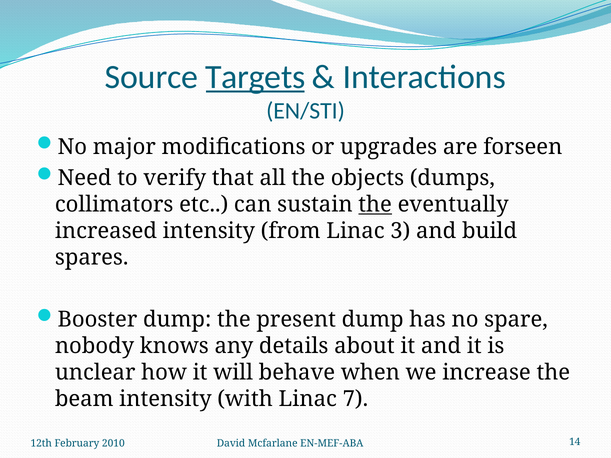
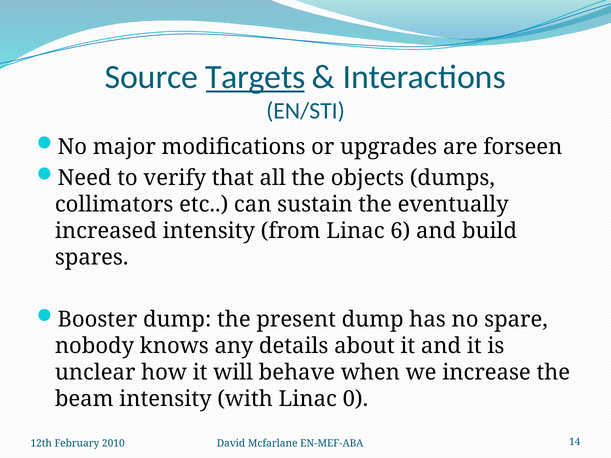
the underline: present -> none (375, 205)
3: 3 -> 6 (400, 231)
7: 7 -> 0 (355, 399)
